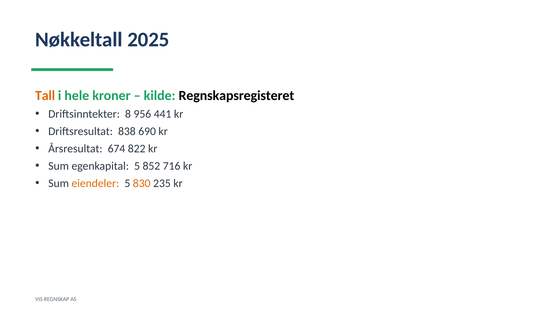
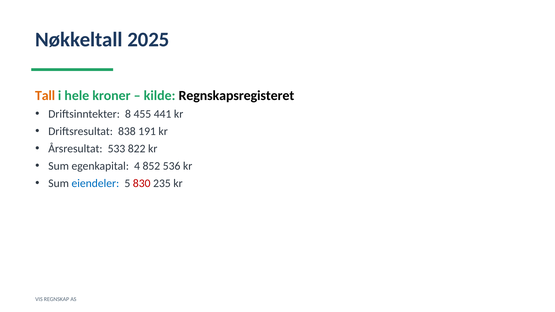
956: 956 -> 455 (142, 114)
690: 690 -> 191 (147, 131)
674: 674 -> 533 (116, 149)
egenkapital 5: 5 -> 4 (137, 166)
716: 716 -> 536 (172, 166)
eiendeler colour: orange -> blue (95, 184)
830 colour: orange -> red (142, 184)
